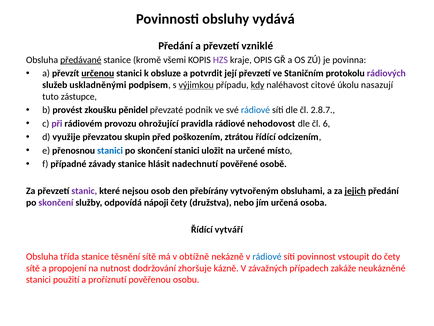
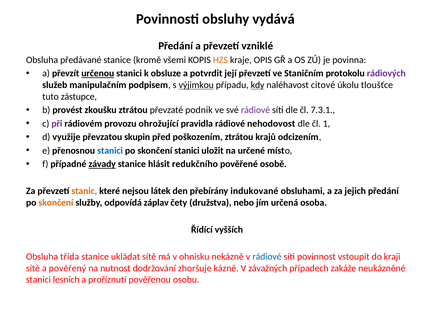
předávané underline: present -> none (81, 60)
HZS colour: purple -> orange (220, 60)
uskladněnými: uskladněnými -> manipulačním (98, 85)
nasazují: nasazují -> tloušťce (377, 85)
zkoušku pěnidel: pěnidel -> ztrátou (133, 110)
rádiové colour: blue -> purple (255, 110)
2.8.7: 2.8.7 -> 7.3.1 (323, 110)
6: 6 -> 1 (326, 123)
ztrátou řídící: řídící -> krajů (266, 137)
závady underline: none -> present (102, 164)
nadechnutí: nadechnutí -> redukčního (195, 164)
stanic colour: purple -> orange (84, 191)
osob: osob -> látek (161, 191)
vytvořeným: vytvořeným -> indukované (254, 191)
jejich underline: present -> none (355, 191)
skončení colour: purple -> orange (56, 202)
nápoji: nápoji -> záplav (156, 202)
vytváří: vytváří -> vyšších (229, 229)
těsnění: těsnění -> ukládat (126, 256)
obtížně: obtížně -> ohnisku (194, 256)
do čety: čety -> kraji (392, 256)
propojení: propojení -> pověřený (68, 268)
použití: použití -> lesních (66, 279)
